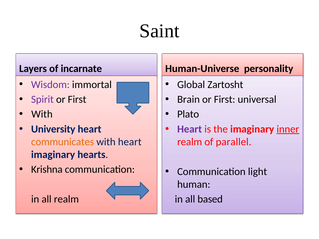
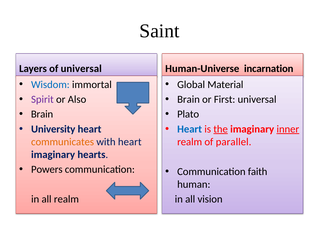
of incarnate: incarnate -> universal (81, 69)
personality: personality -> incarnation (269, 69)
Wisdom colour: purple -> blue (50, 85)
Zartosht: Zartosht -> Material (225, 85)
First: First -> Also (77, 99)
With: With -> Brain (42, 114)
Heart colour: purple -> blue (190, 129)
the underline: none -> present (221, 129)
Krishna: Krishna -> Powers (47, 170)
light: light -> faith (258, 172)
based: based -> vision (210, 199)
